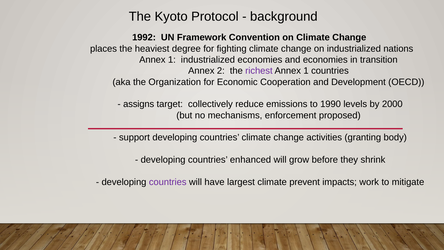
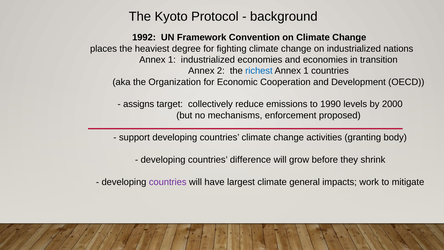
richest colour: purple -> blue (259, 71)
enhanced: enhanced -> difference (250, 160)
prevent: prevent -> general (305, 182)
